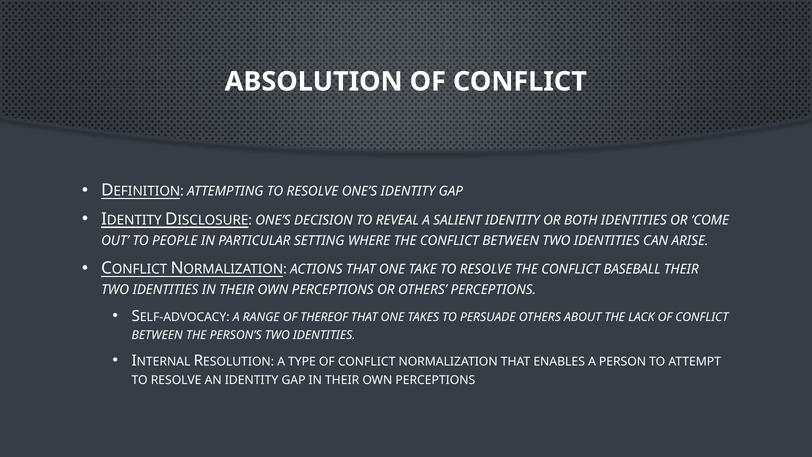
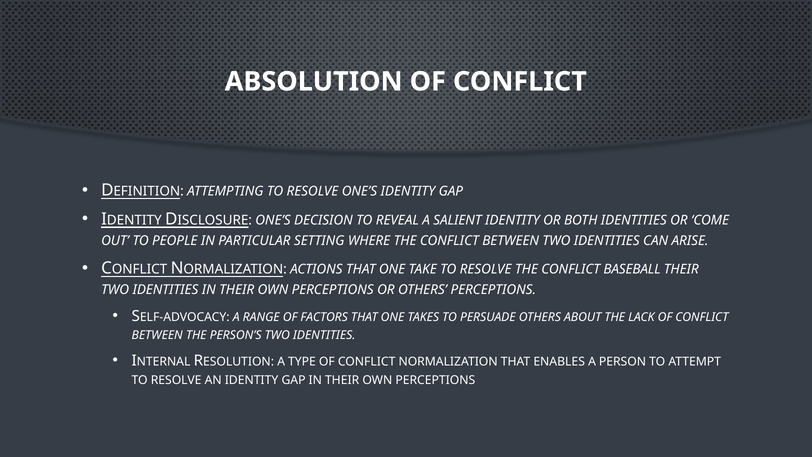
THEREOF: THEREOF -> FACTORS (324, 317)
